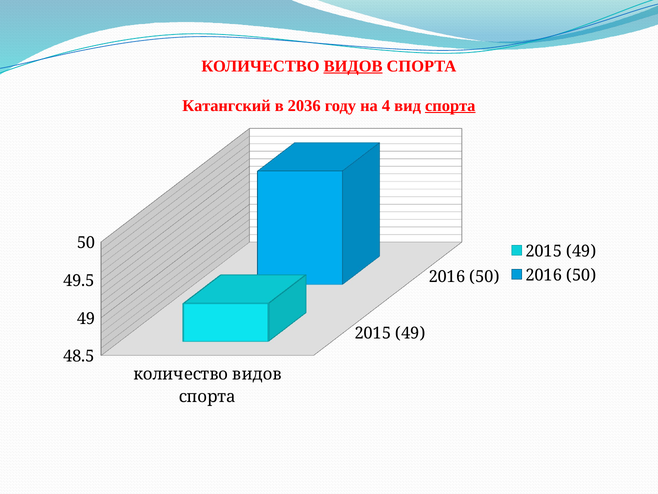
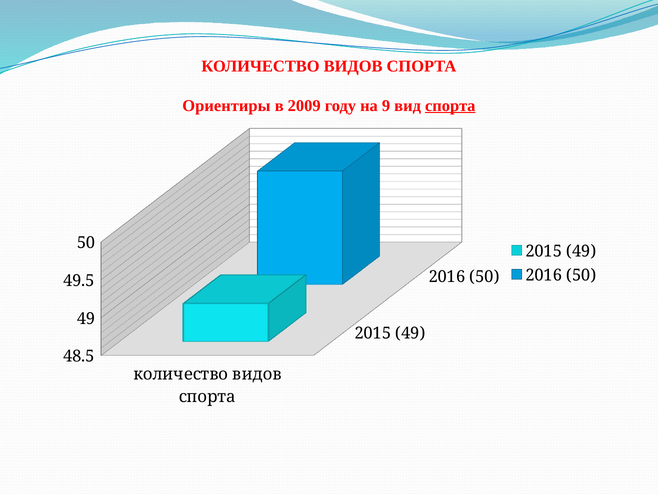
ВИДОВ underline: present -> none (353, 66)
Катангский: Катангский -> Ориентиры (226, 106)
2036: 2036 -> 2009 (304, 106)
4: 4 -> 9 (386, 106)
